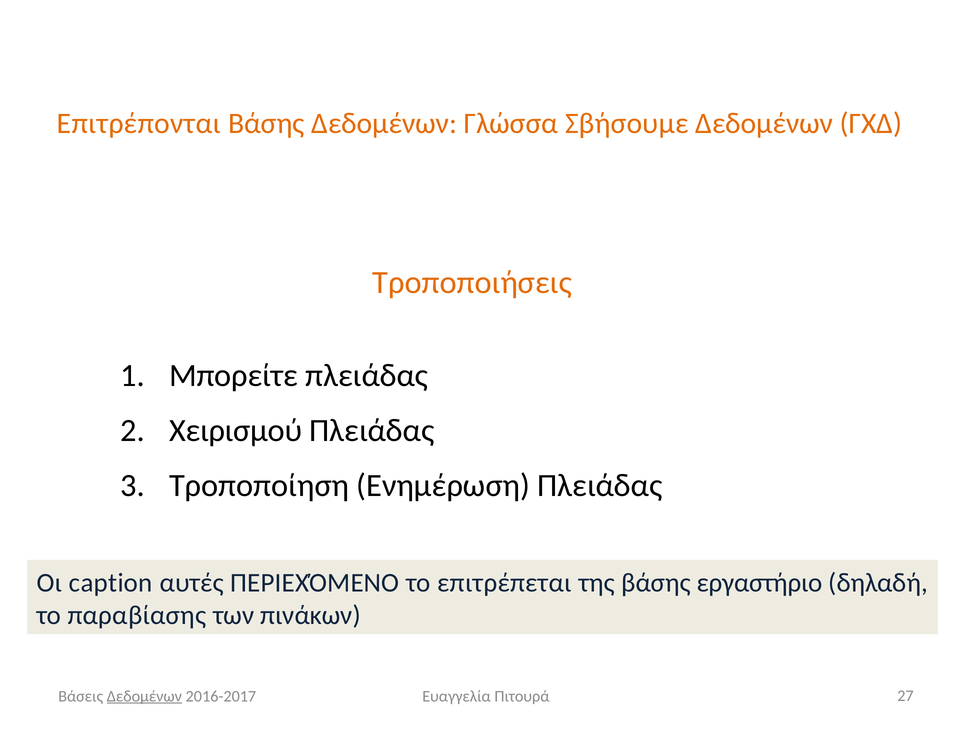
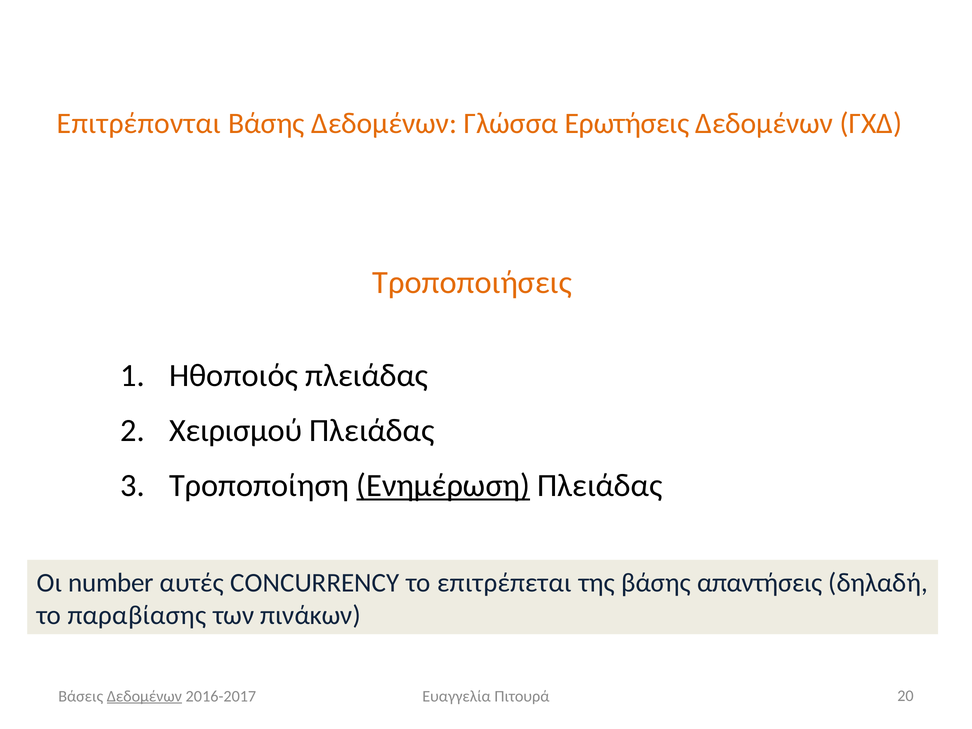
Σβήσουμε: Σβήσουμε -> Ερωτήσεις (627, 123)
Μπορείτε: Μπορείτε -> Ηθοποιός (233, 376)
Ενημέρωση underline: none -> present (443, 486)
caption: caption -> number (111, 583)
ΠΕΡΙΕΧΌΜΕΝΟ: ΠΕΡΙΕΧΌΜΕΝΟ -> CONCURRENCY (315, 583)
εργαστήριο: εργαστήριο -> απαντήσεις (760, 583)
27: 27 -> 20 (905, 696)
